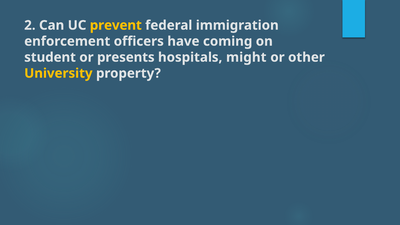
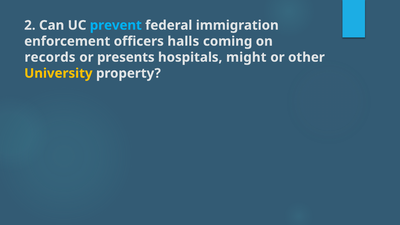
prevent colour: yellow -> light blue (116, 25)
have: have -> halls (183, 41)
student: student -> records (50, 57)
